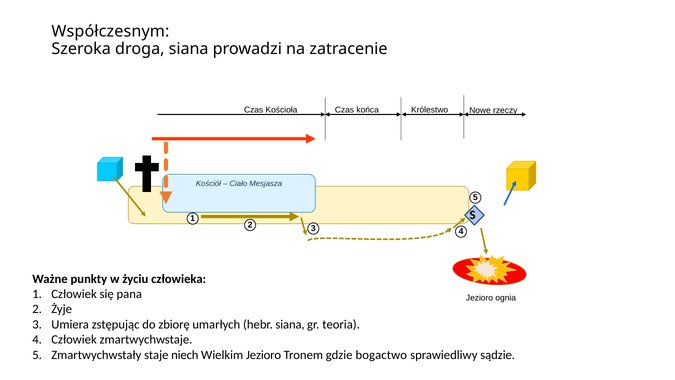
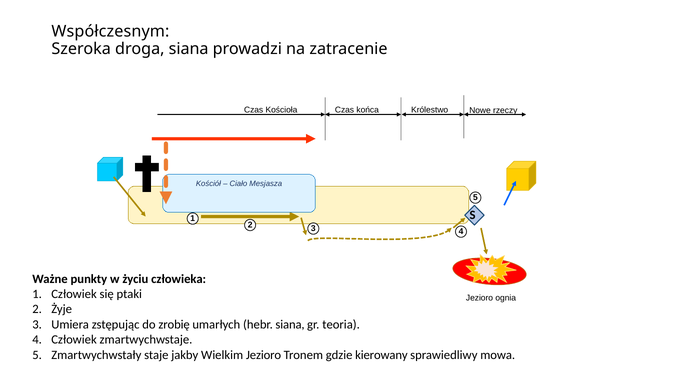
pana: pana -> ptaki (129, 294)
zbiorę: zbiorę -> zrobię (174, 324)
niech: niech -> jakby (185, 355)
bogactwo: bogactwo -> kierowany (381, 355)
sądzie: sądzie -> mowa (498, 355)
